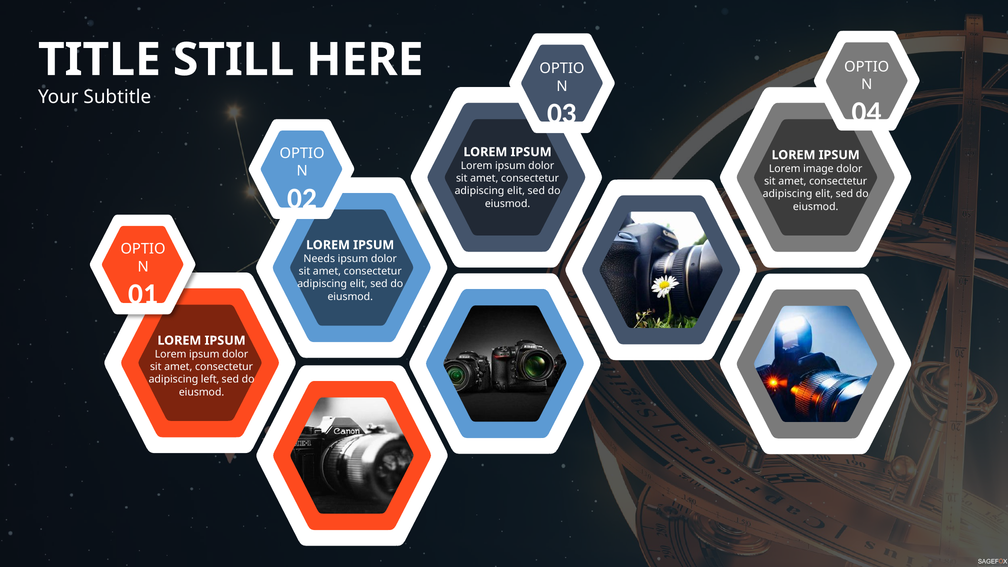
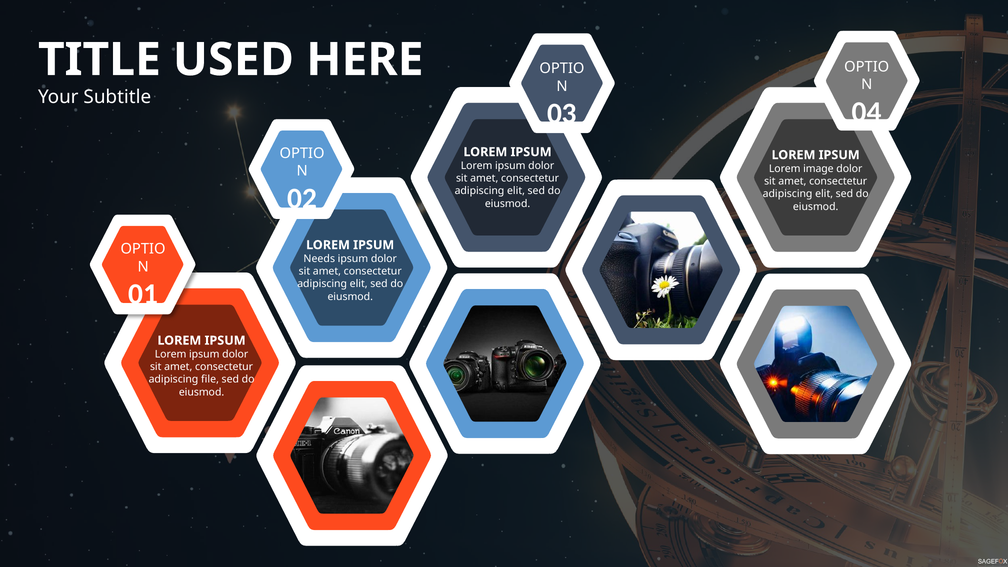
STILL: STILL -> USED (233, 60)
left: left -> file (210, 379)
